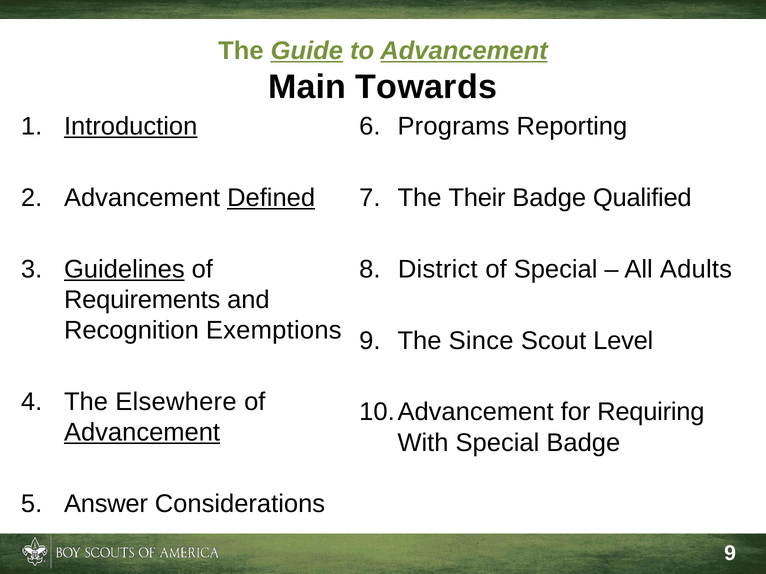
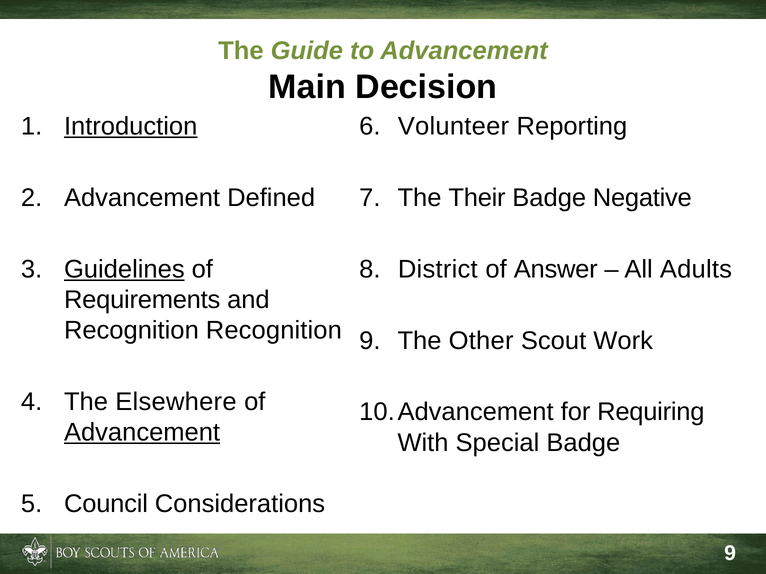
Guide underline: present -> none (307, 51)
Advancement underline: present -> none (464, 51)
Towards: Towards -> Decision (426, 87)
Programs: Programs -> Volunteer (453, 127)
Defined underline: present -> none (271, 198)
Qualified: Qualified -> Negative (642, 198)
of Special: Special -> Answer (556, 269)
Recognition Exemptions: Exemptions -> Recognition (274, 331)
Since: Since -> Other (481, 341)
Level: Level -> Work (623, 341)
Answer: Answer -> Council (106, 504)
